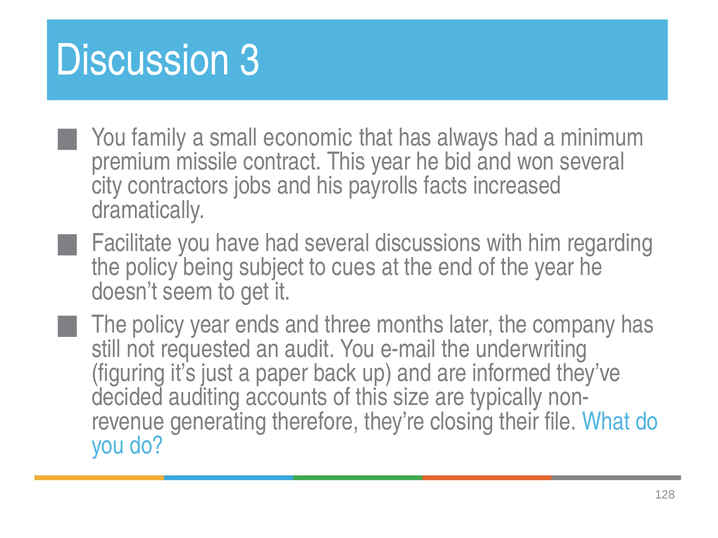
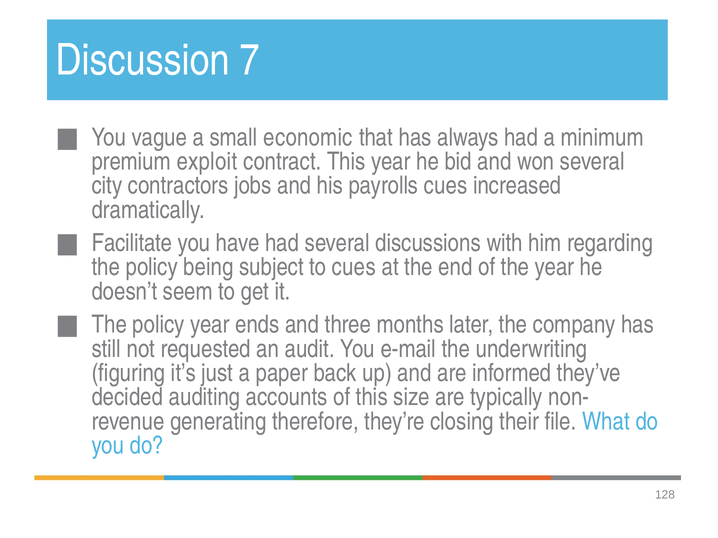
3: 3 -> 7 (250, 60)
family: family -> vague (159, 137)
missile: missile -> exploit (207, 162)
payrolls facts: facts -> cues (446, 186)
